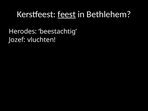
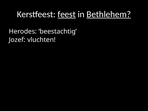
Bethlehem underline: none -> present (109, 14)
